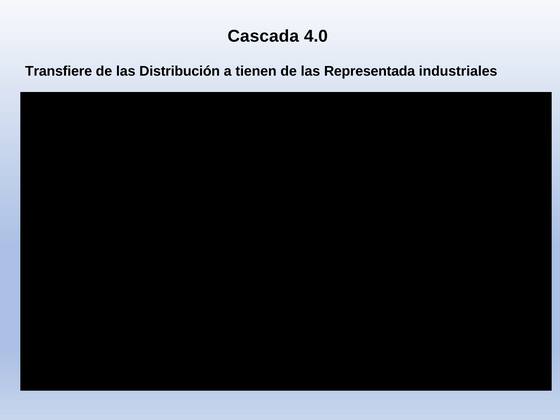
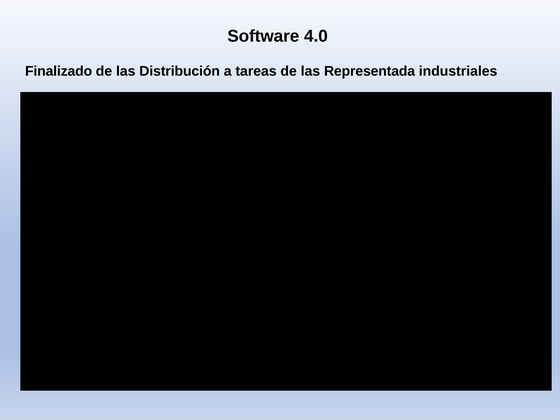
Cascada: Cascada -> Software (263, 36)
Transfiere: Transfiere -> Finalizado (59, 71)
tienen: tienen -> tareas (256, 71)
